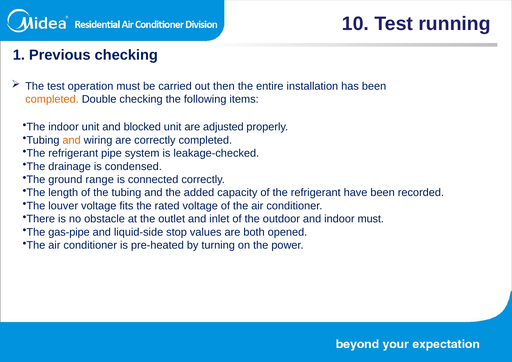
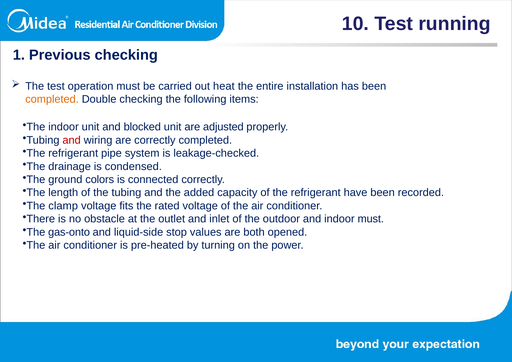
then: then -> heat (224, 86)
and colour: orange -> red (72, 140)
range: range -> colors (100, 180)
louver: louver -> clamp (63, 206)
gas-pipe: gas-pipe -> gas-onto (69, 232)
